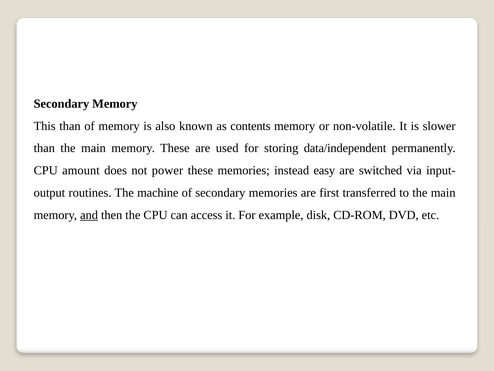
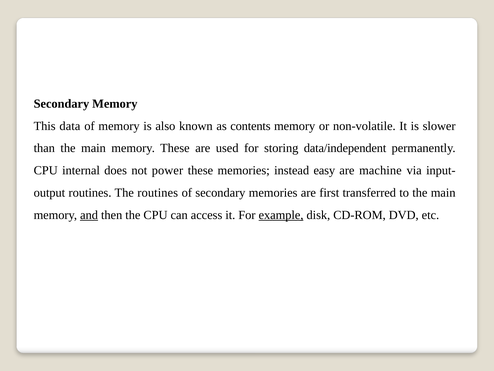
This than: than -> data (70, 126)
amount: amount -> internal (81, 170)
switched: switched -> machine (380, 170)
The machine: machine -> routines (158, 192)
example underline: none -> present (281, 215)
